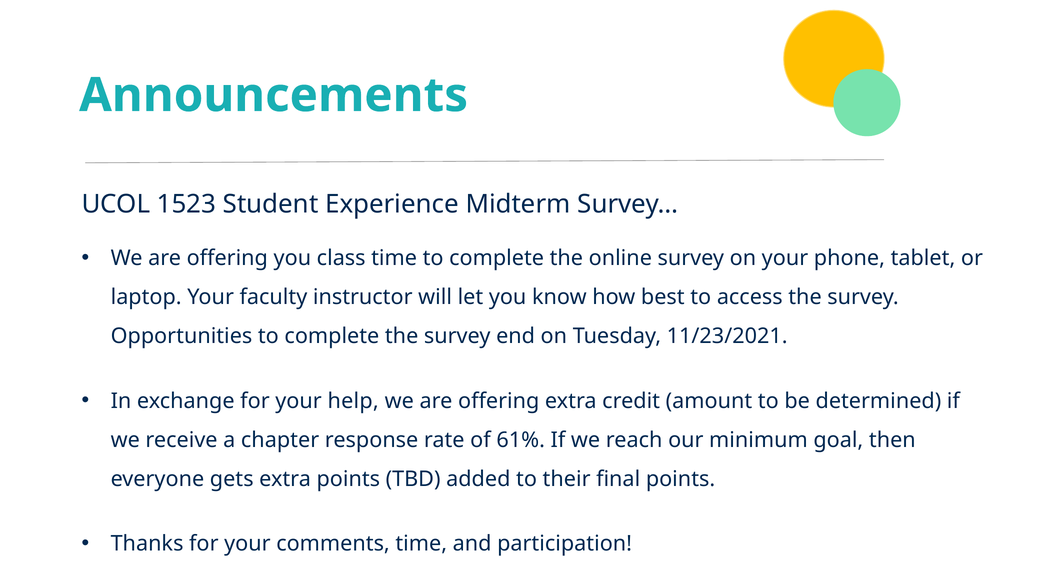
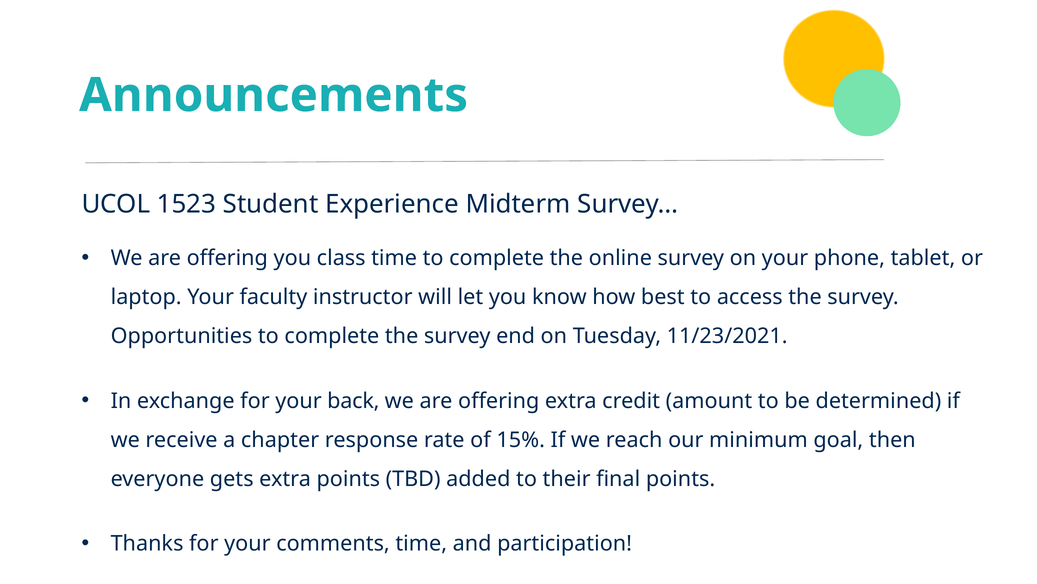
help: help -> back (353, 401)
61%: 61% -> 15% (521, 439)
